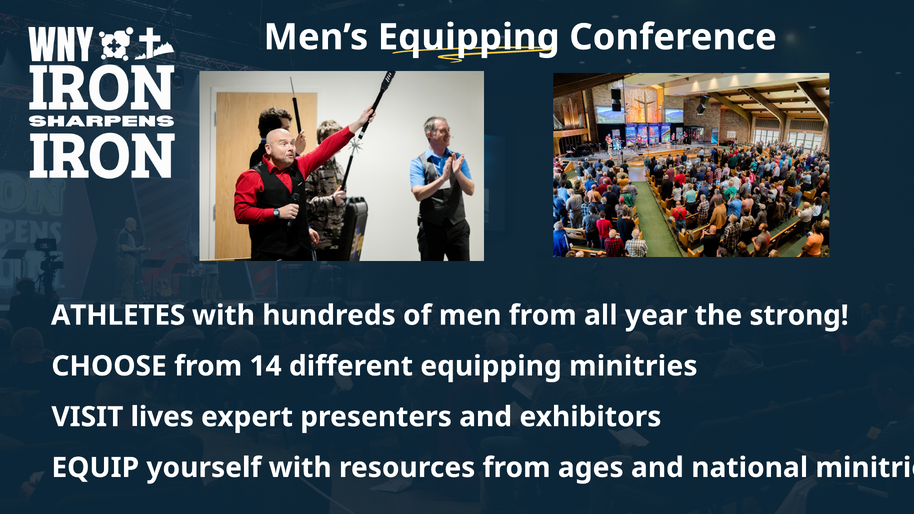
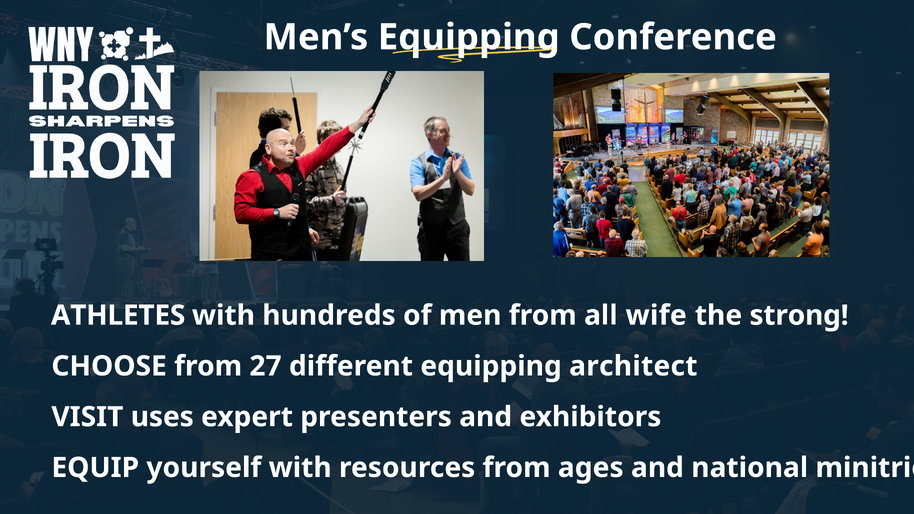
year: year -> wife (656, 315)
14: 14 -> 27 (266, 366)
equipping minitries: minitries -> architect (633, 366)
lives: lives -> uses (162, 417)
